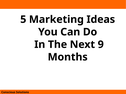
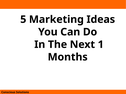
9: 9 -> 1 (101, 45)
